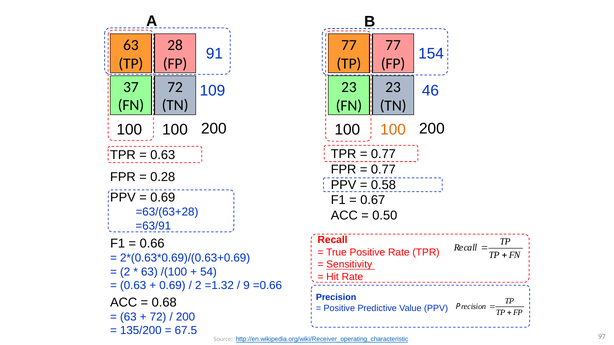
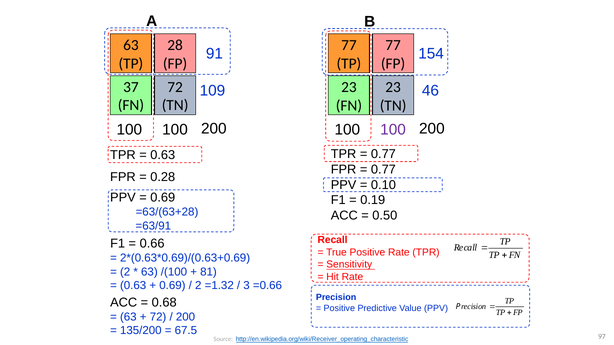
100 colour: orange -> purple (393, 130)
0.58: 0.58 -> 0.10 (383, 185)
0.67: 0.67 -> 0.19 (373, 200)
54: 54 -> 81 (208, 272)
9: 9 -> 3 (247, 286)
